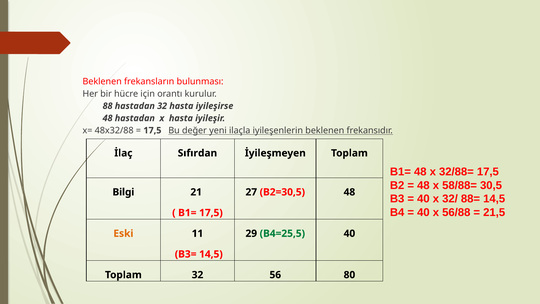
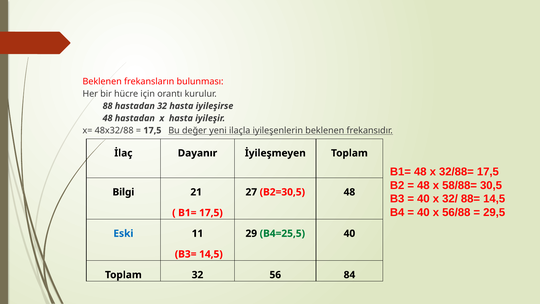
Sıfırdan: Sıfırdan -> Dayanır (197, 153)
21,5: 21,5 -> 29,5 (494, 212)
Eski colour: orange -> blue (123, 233)
80: 80 -> 84 (349, 275)
